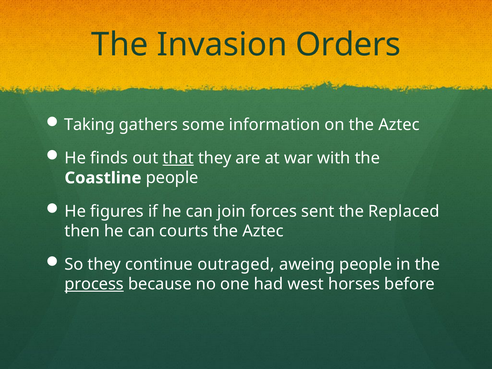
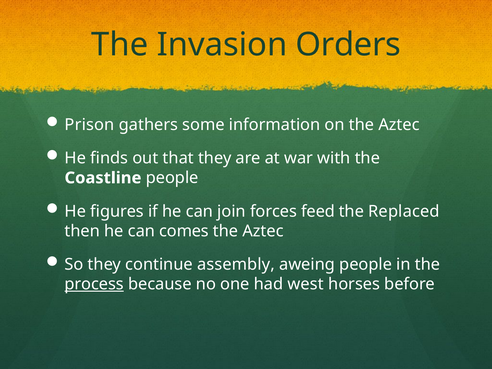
Taking: Taking -> Prison (89, 125)
that underline: present -> none (178, 158)
sent: sent -> feed (318, 211)
courts: courts -> comes (184, 231)
outraged: outraged -> assembly (236, 264)
